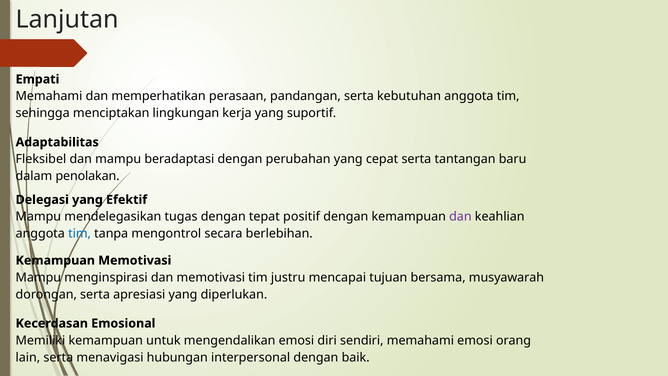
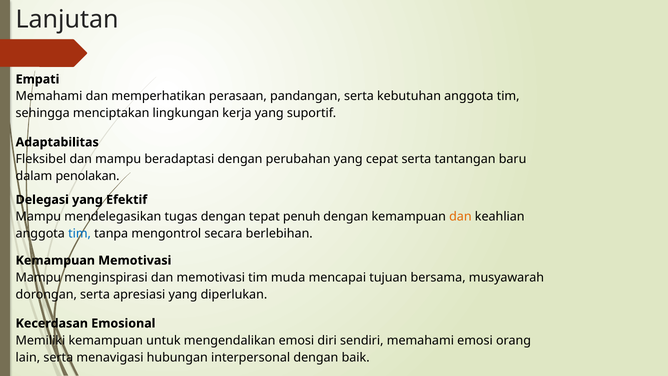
positif: positif -> penuh (302, 217)
dan colour: purple -> orange (460, 217)
justru: justru -> muda (288, 277)
